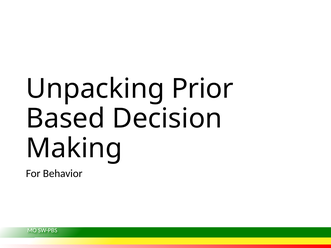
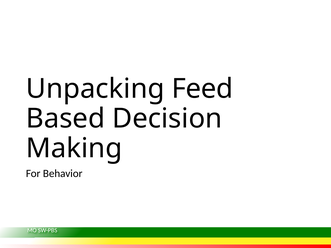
Prior: Prior -> Feed (202, 89)
